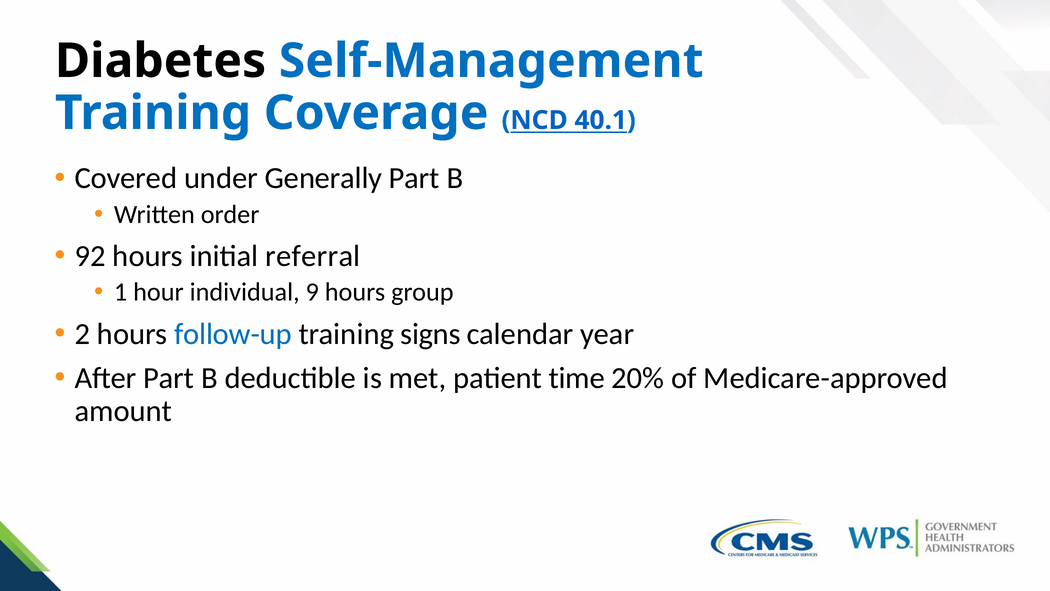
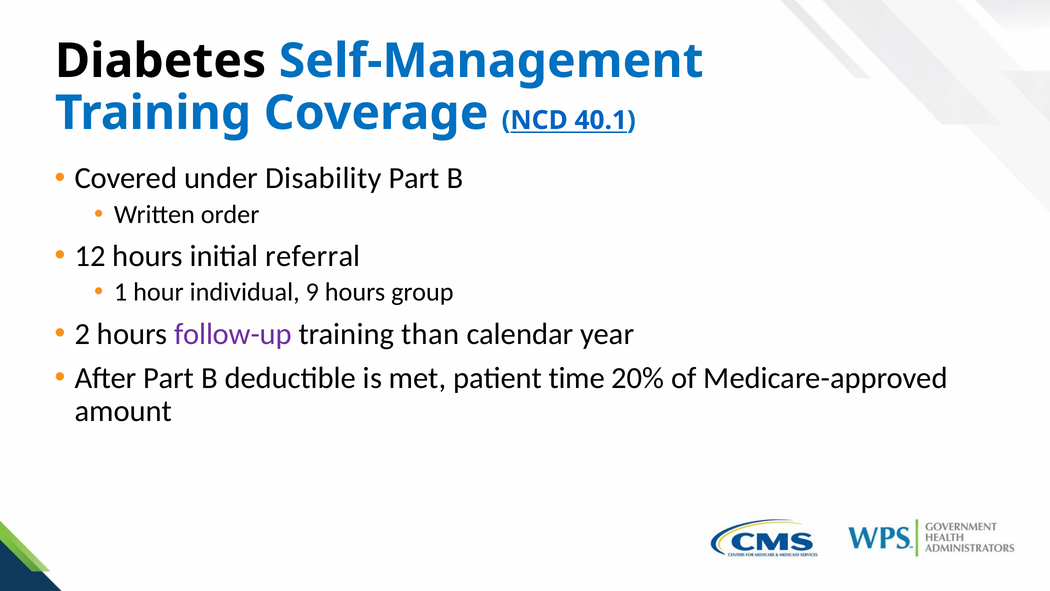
Generally: Generally -> Disability (323, 178)
92: 92 -> 12 (90, 256)
follow-up colour: blue -> purple (233, 334)
signs: signs -> than (430, 334)
